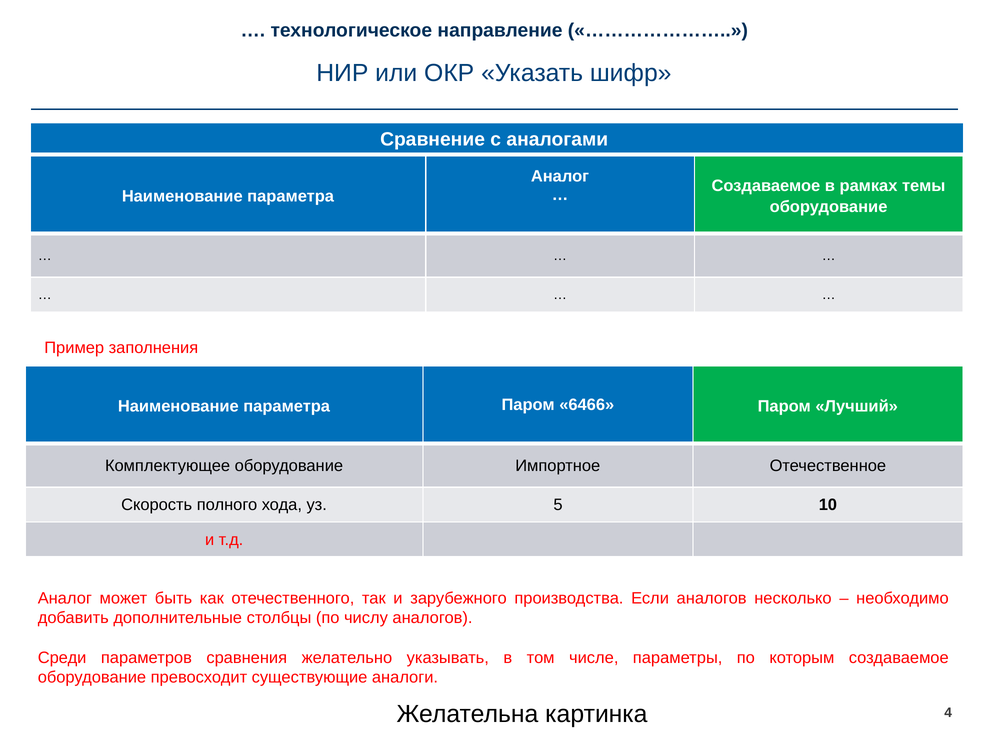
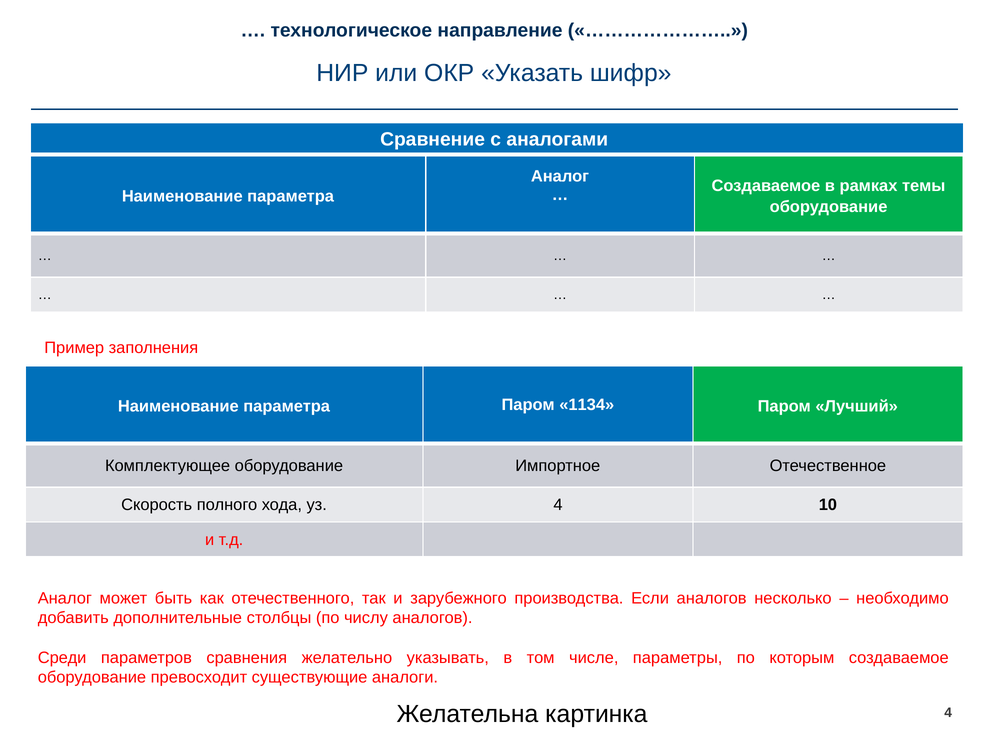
6466: 6466 -> 1134 (587, 405)
уз 5: 5 -> 4 (558, 505)
